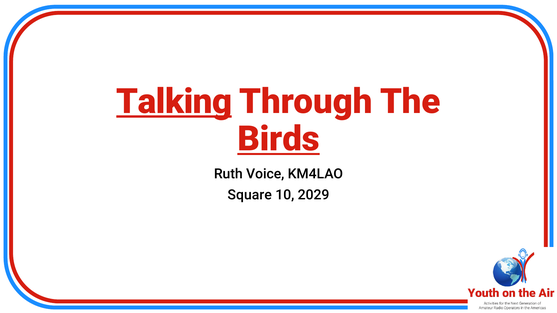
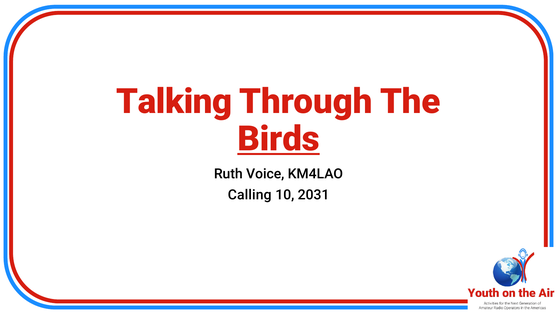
Talking underline: present -> none (174, 102)
Square: Square -> Calling (250, 195)
2029: 2029 -> 2031 (314, 195)
